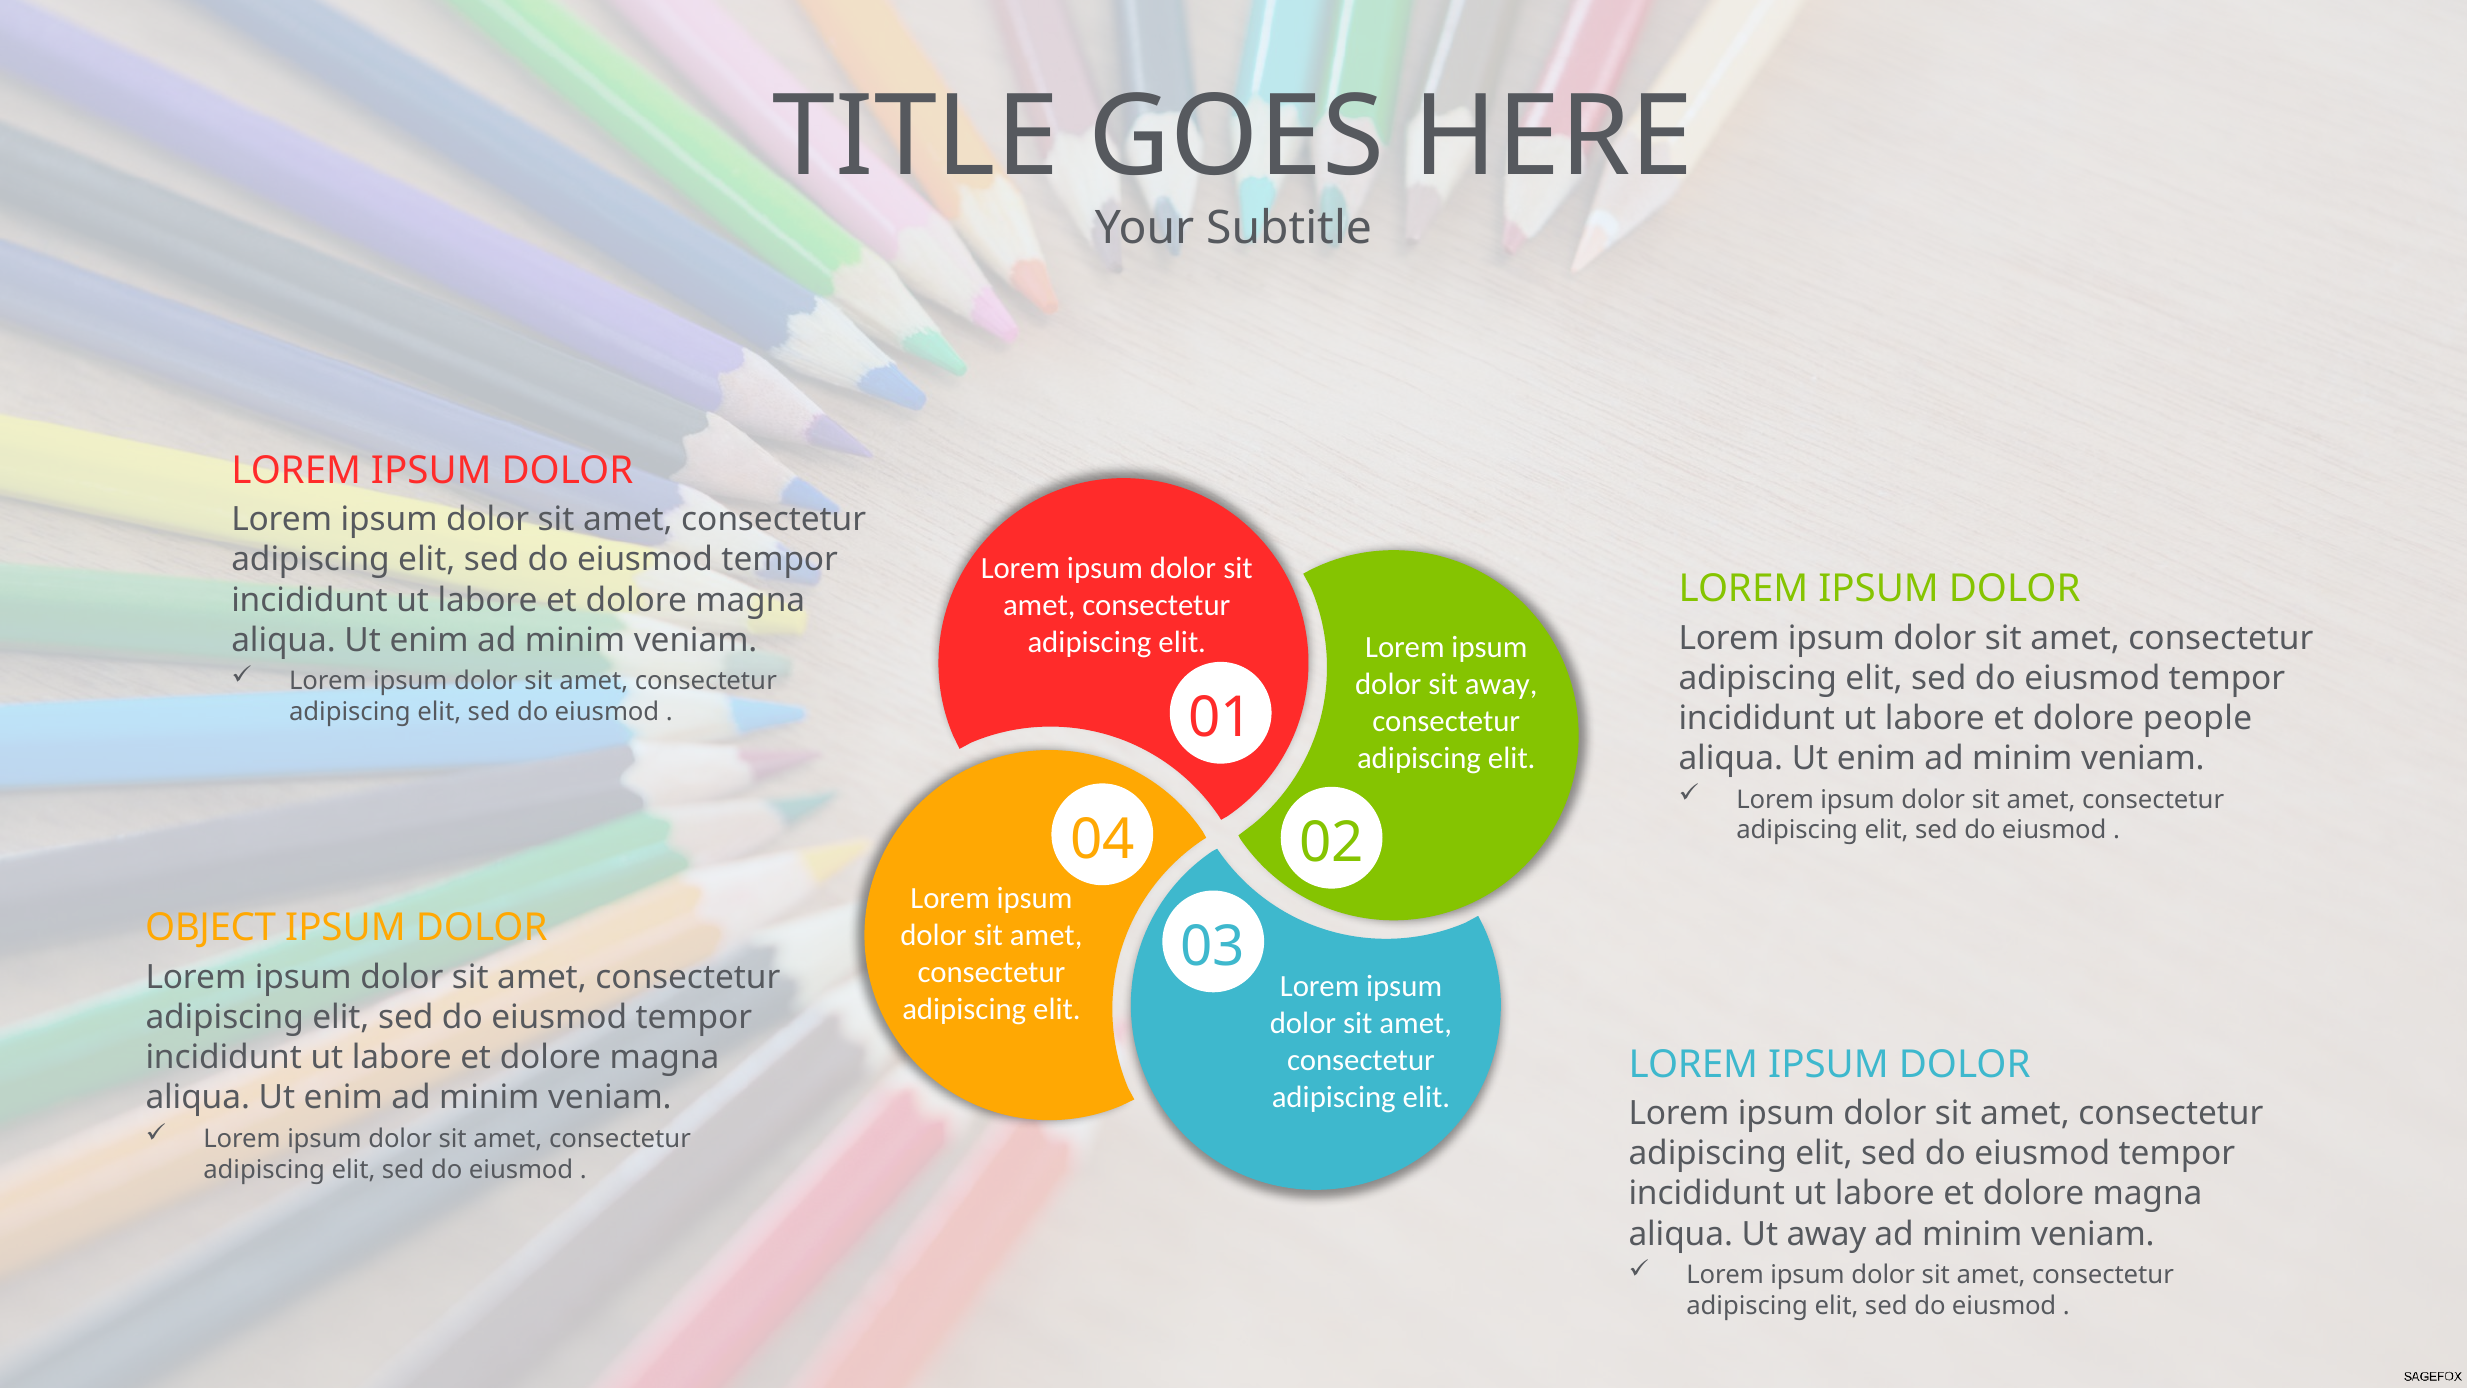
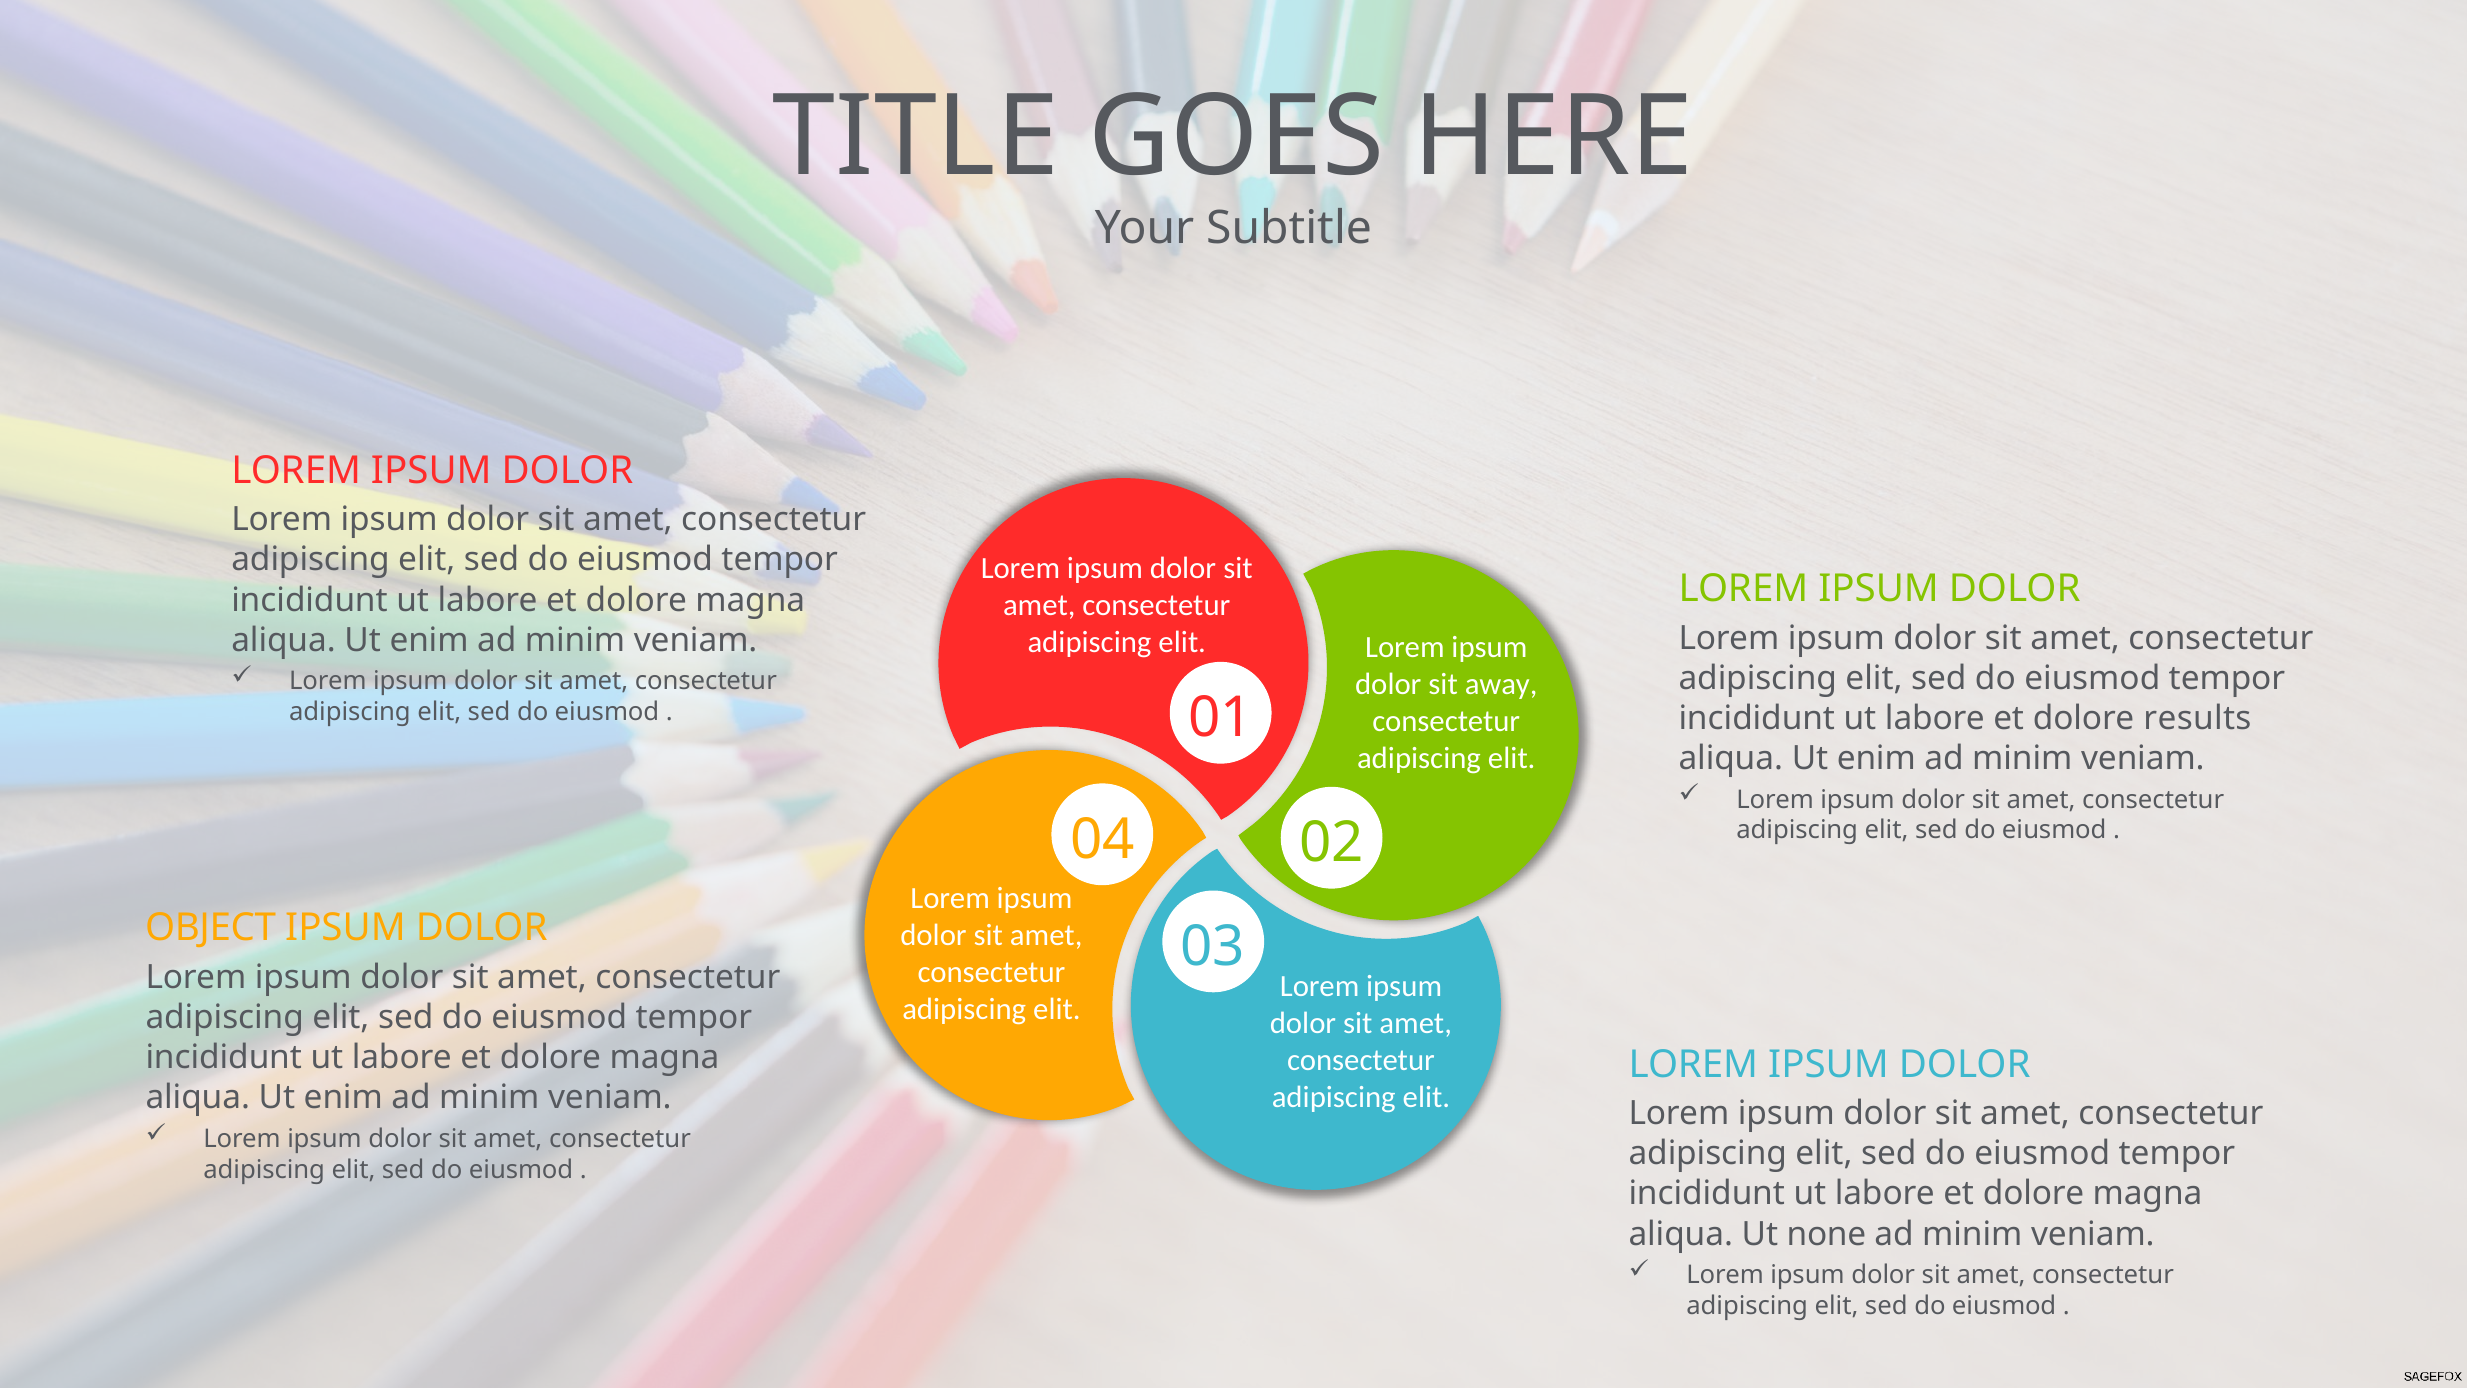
people: people -> results (2197, 718)
Ut away: away -> none (1826, 1234)
